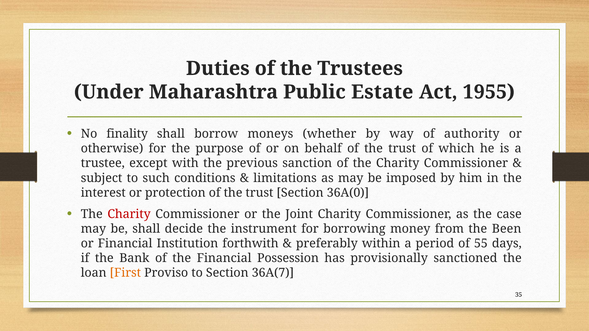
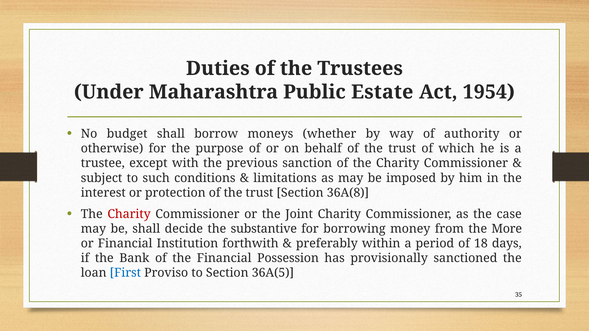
1955: 1955 -> 1954 (489, 92)
finality: finality -> budget (127, 134)
36A(0: 36A(0 -> 36A(8 (348, 193)
instrument: instrument -> substantive (264, 229)
Been: Been -> More (507, 229)
55: 55 -> 18 (481, 244)
First colour: orange -> blue (125, 273)
36A(7: 36A(7 -> 36A(5 (273, 273)
